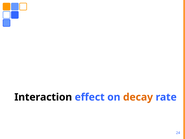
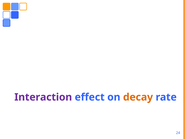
Interaction colour: black -> purple (43, 97)
